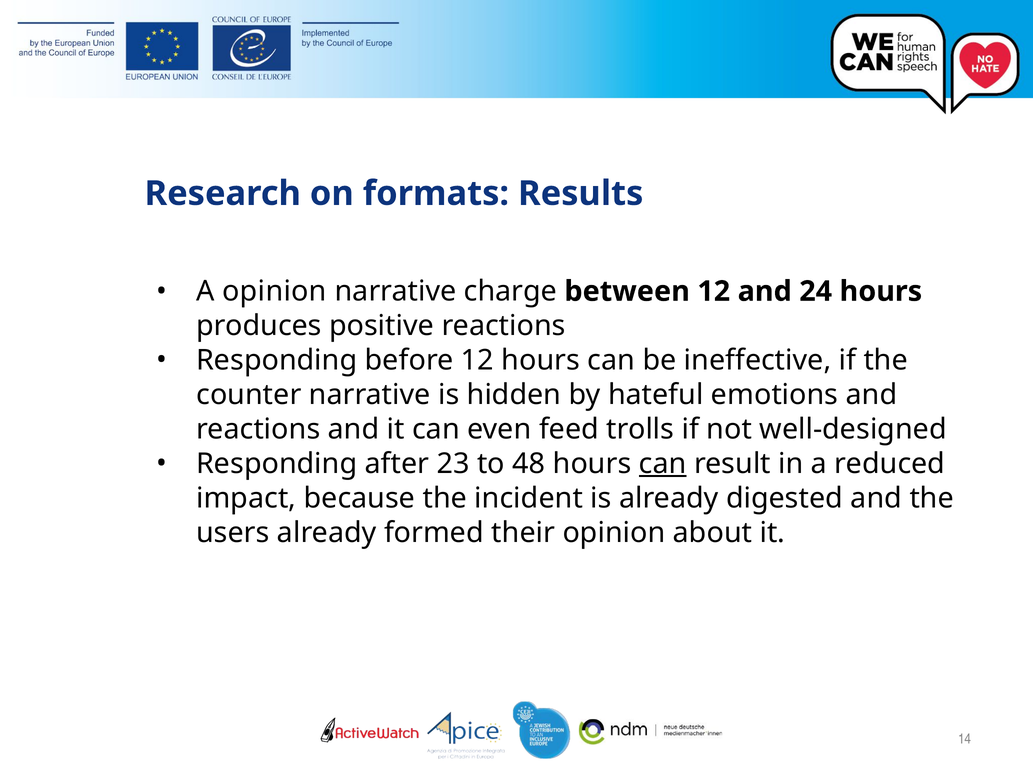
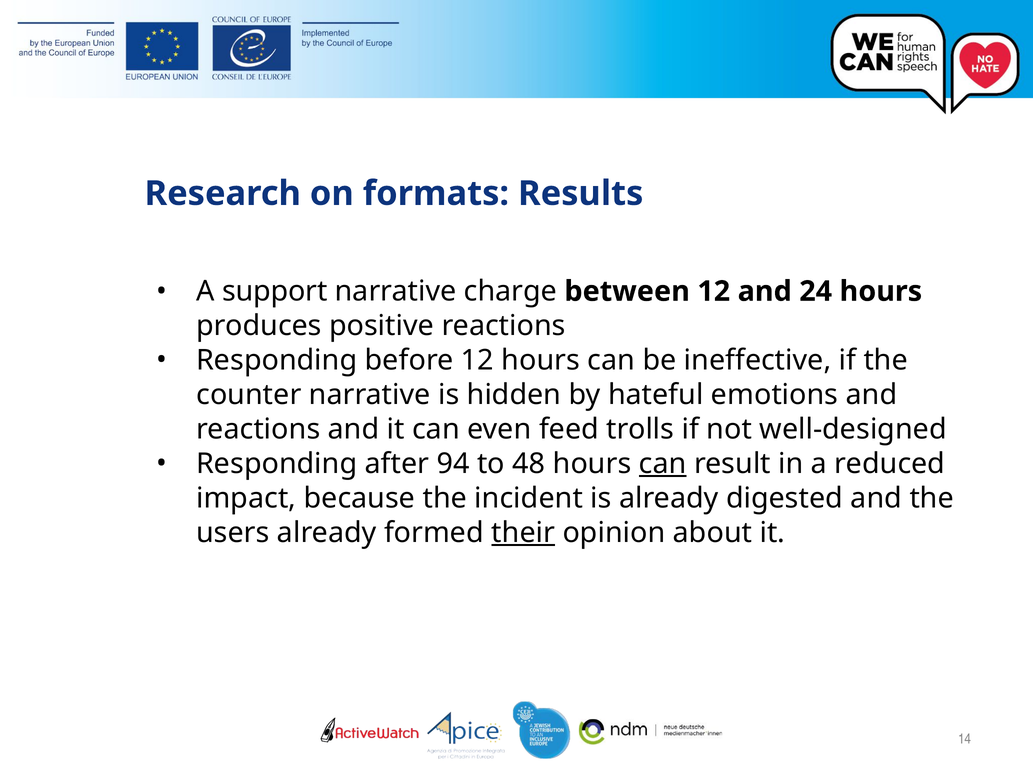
A opinion: opinion -> support (275, 291)
23: 23 -> 94 (453, 464)
their underline: none -> present (523, 532)
